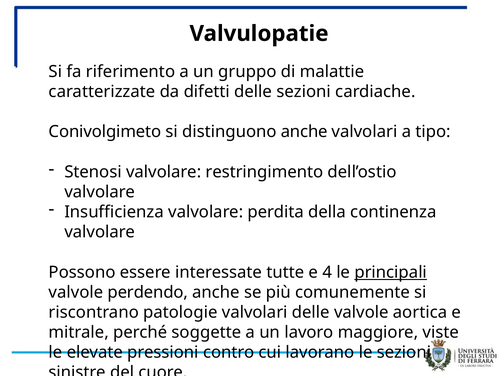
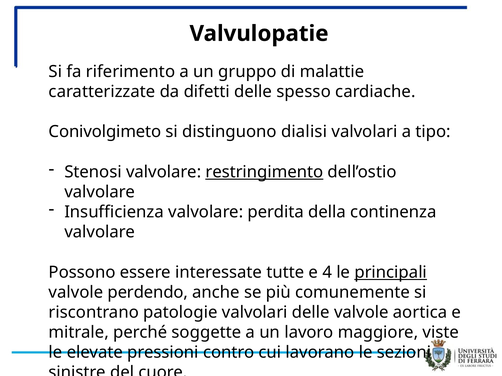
delle sezioni: sezioni -> spesso (304, 92)
distinguono anche: anche -> dialisi (304, 132)
restringimento underline: none -> present (264, 172)
